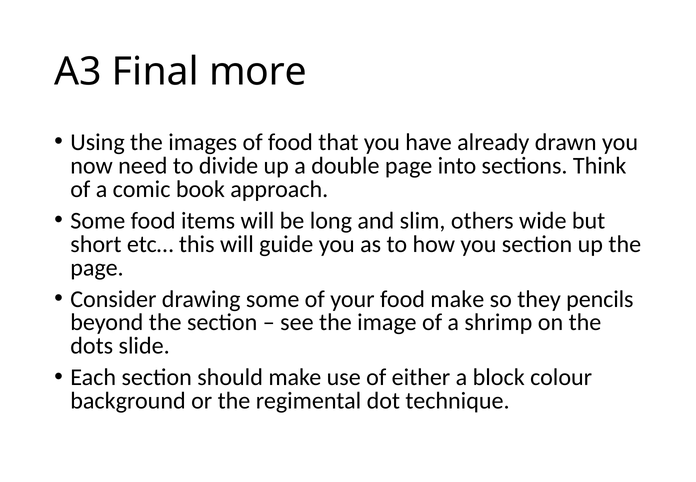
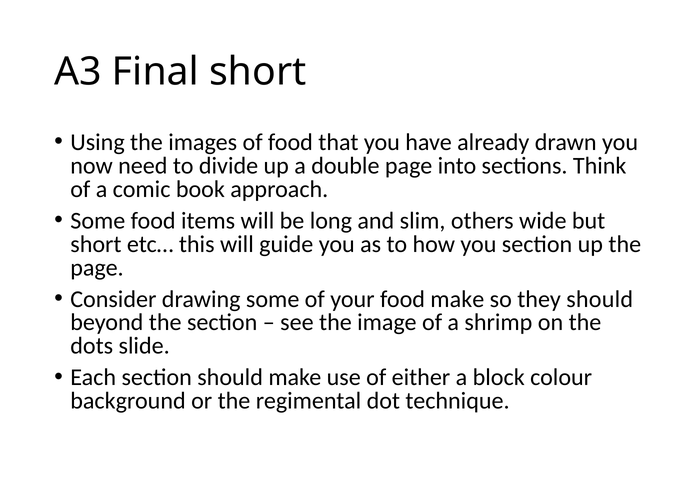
Final more: more -> short (258, 72)
they pencils: pencils -> should (600, 299)
